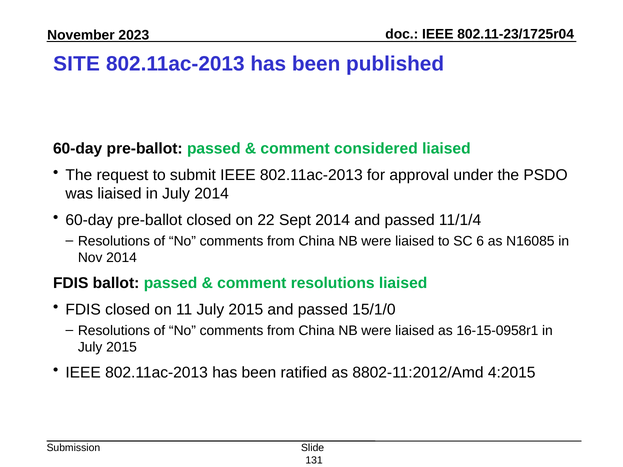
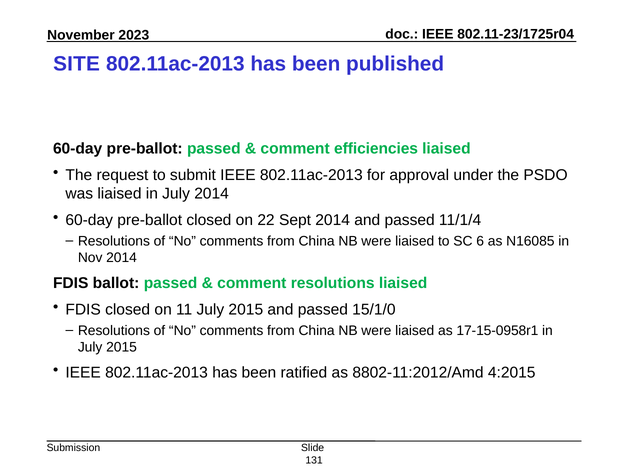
considered: considered -> efficiencies (376, 149)
16-15-0958r1: 16-15-0958r1 -> 17-15-0958r1 (497, 331)
